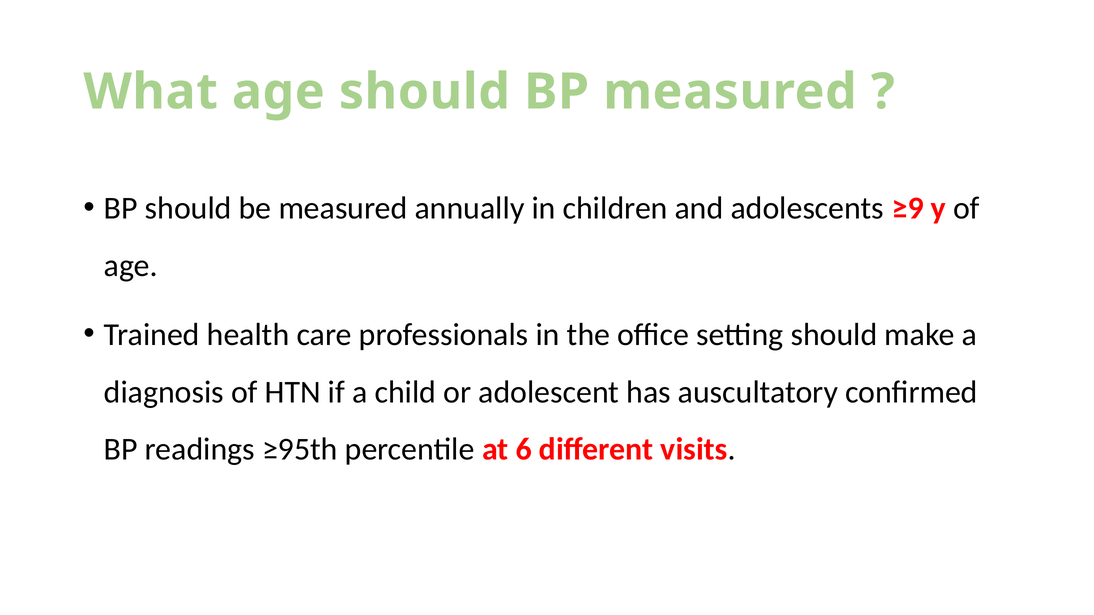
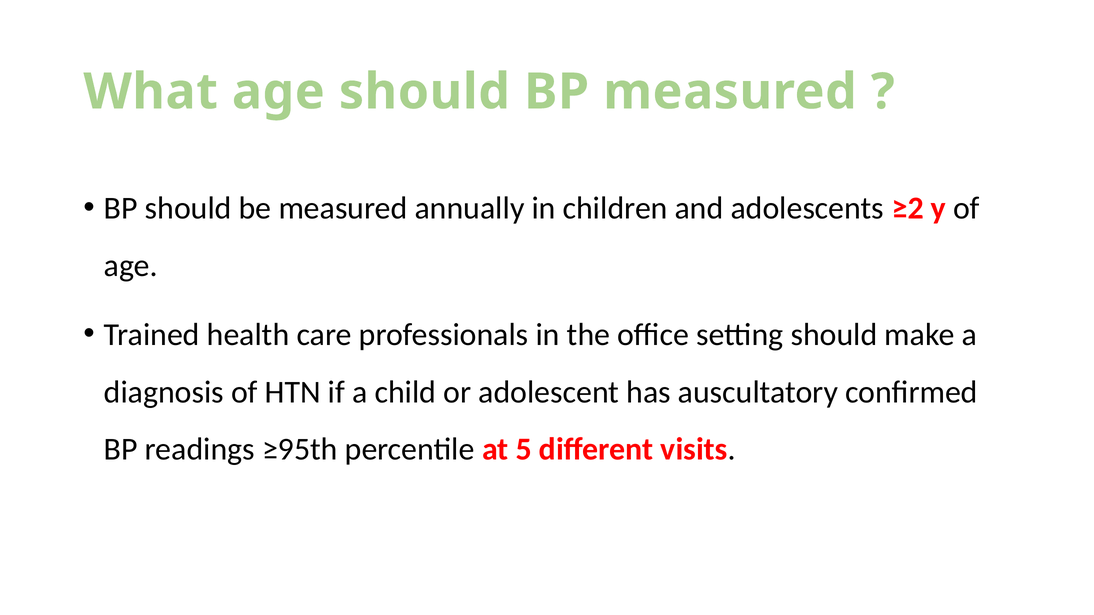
≥9: ≥9 -> ≥2 (908, 208)
6: 6 -> 5 (524, 450)
